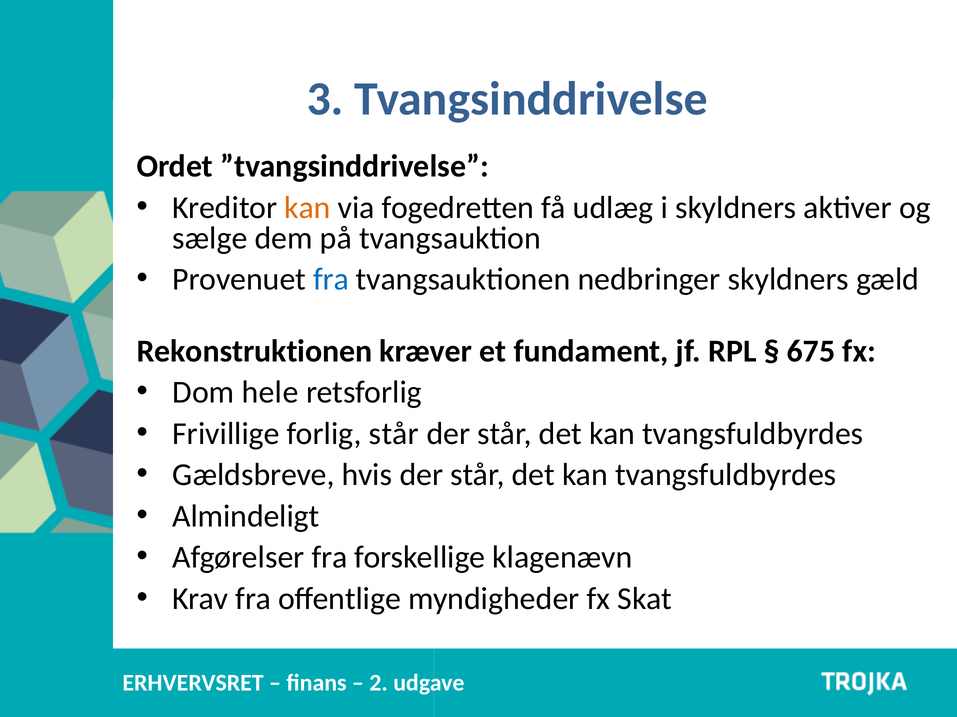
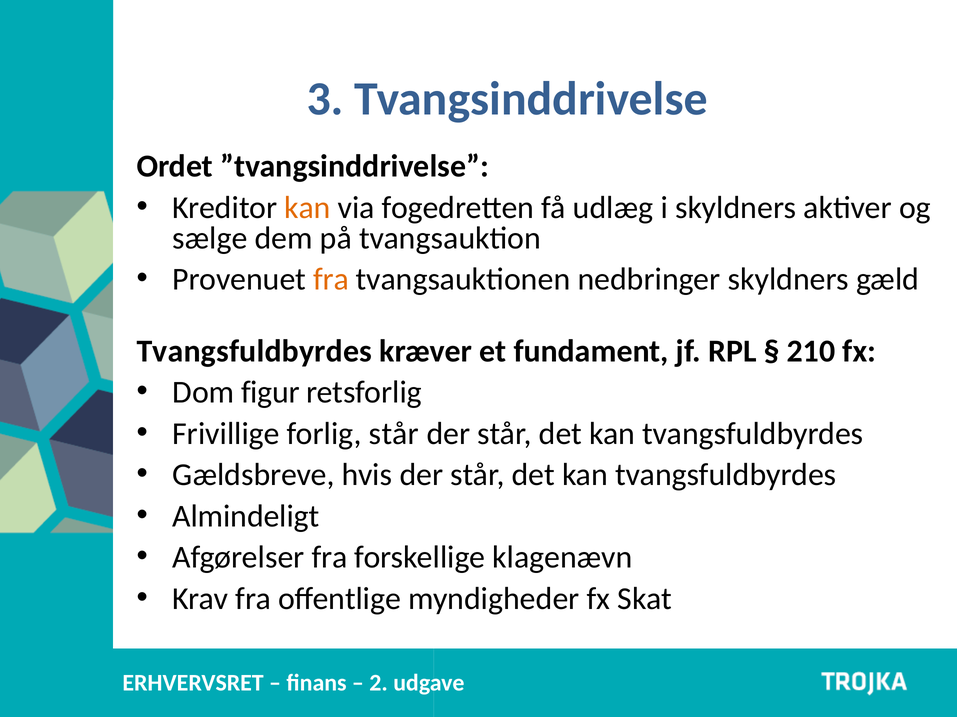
fra colour: blue -> orange (331, 280)
Rekonstruktionen: Rekonstruktionen -> Tvangsfuldbyrdes (254, 352)
675: 675 -> 210 (811, 352)
hele: hele -> figur (270, 393)
